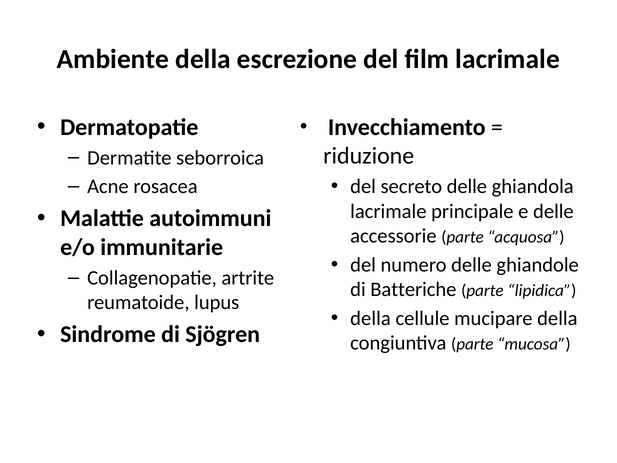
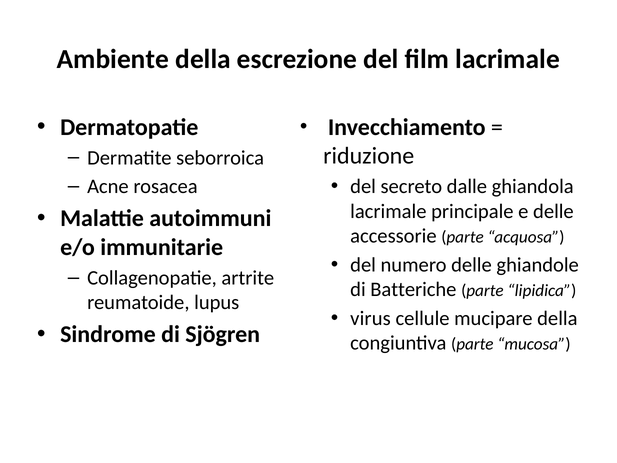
secreto delle: delle -> dalle (467, 187)
della: della -> virus (370, 318)
